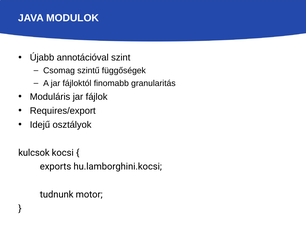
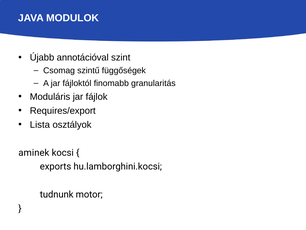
Idejű: Idejű -> Lista (40, 124)
kulcsok: kulcsok -> aminek (34, 152)
